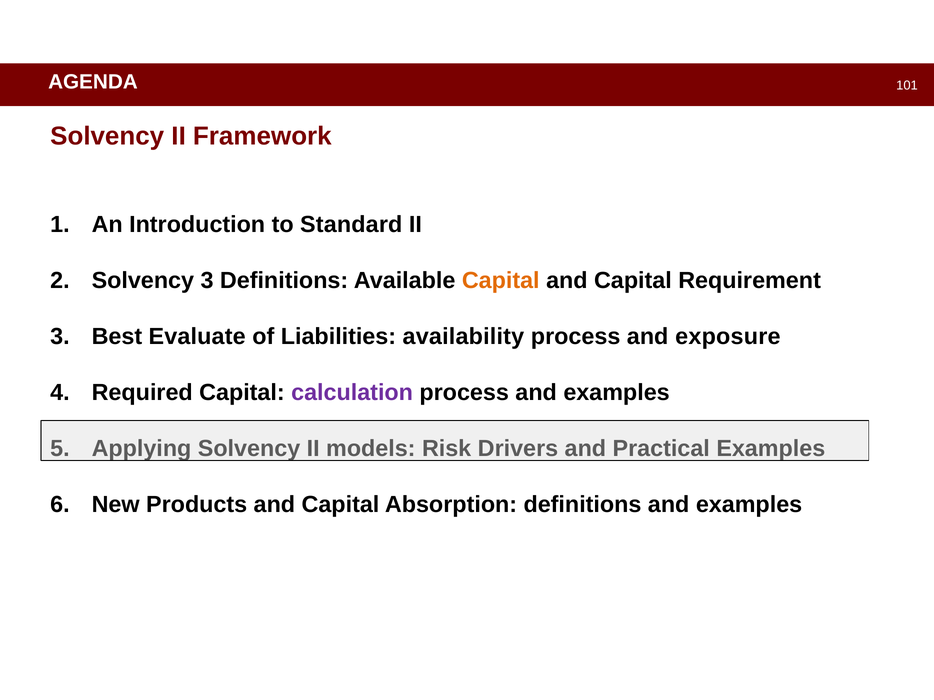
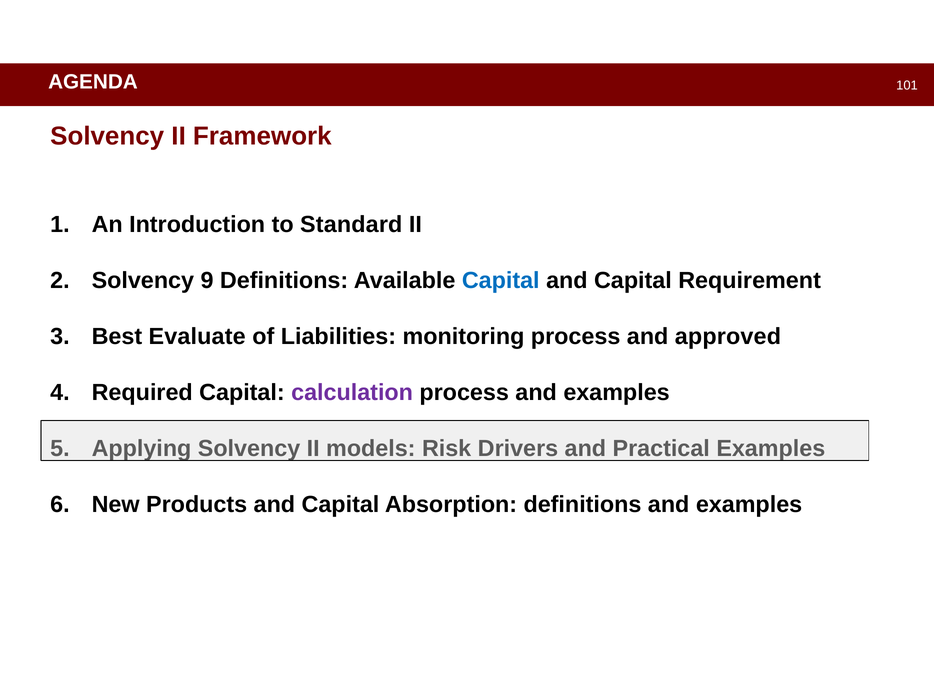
Solvency 3: 3 -> 9 (207, 281)
Capital colour: orange -> blue (501, 281)
availability: availability -> monitoring (463, 337)
exposure: exposure -> approved (728, 337)
